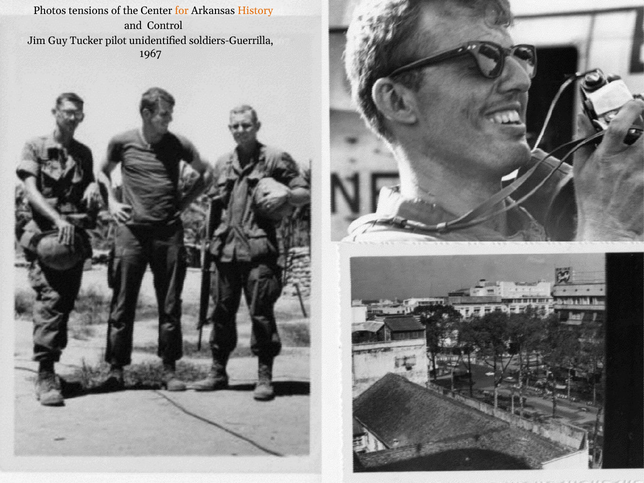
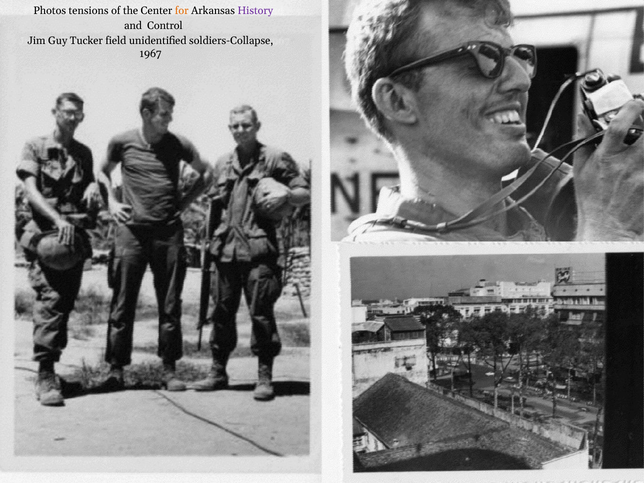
History colour: orange -> purple (255, 11)
pilot: pilot -> field (116, 41)
soldiers-Guerrilla: soldiers-Guerrilla -> soldiers-Collapse (231, 41)
